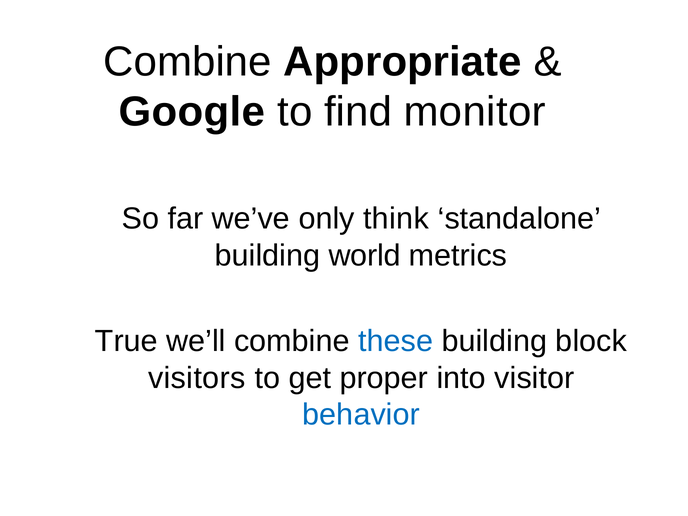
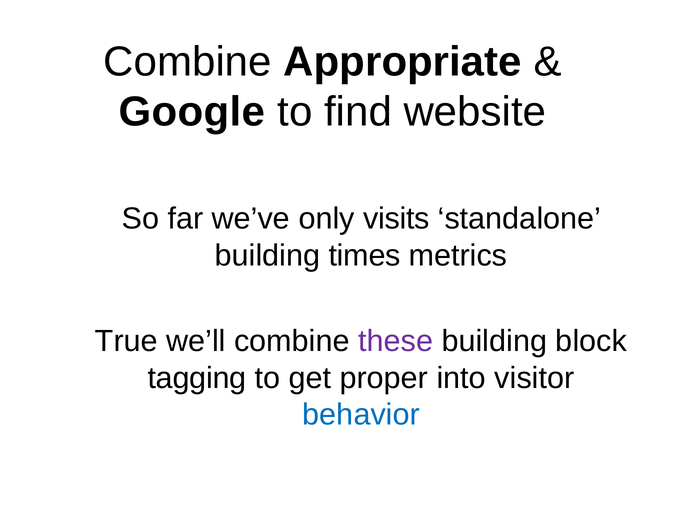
monitor: monitor -> website (475, 112)
think: think -> visits (396, 219)
world: world -> times (365, 256)
these colour: blue -> purple (396, 341)
visitors: visitors -> tagging (197, 378)
